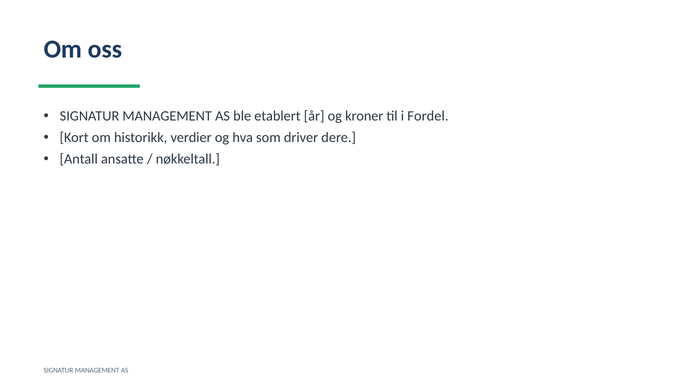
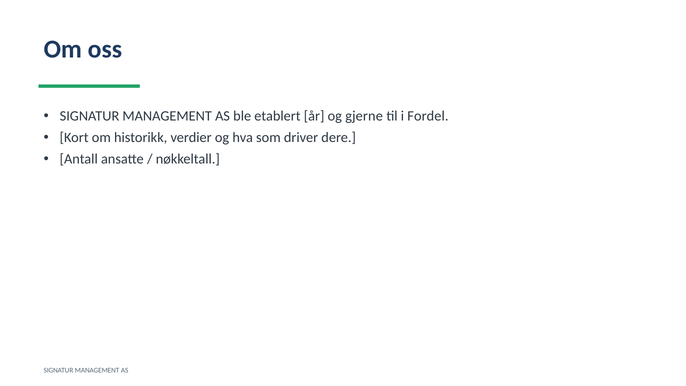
kroner: kroner -> gjerne (364, 116)
